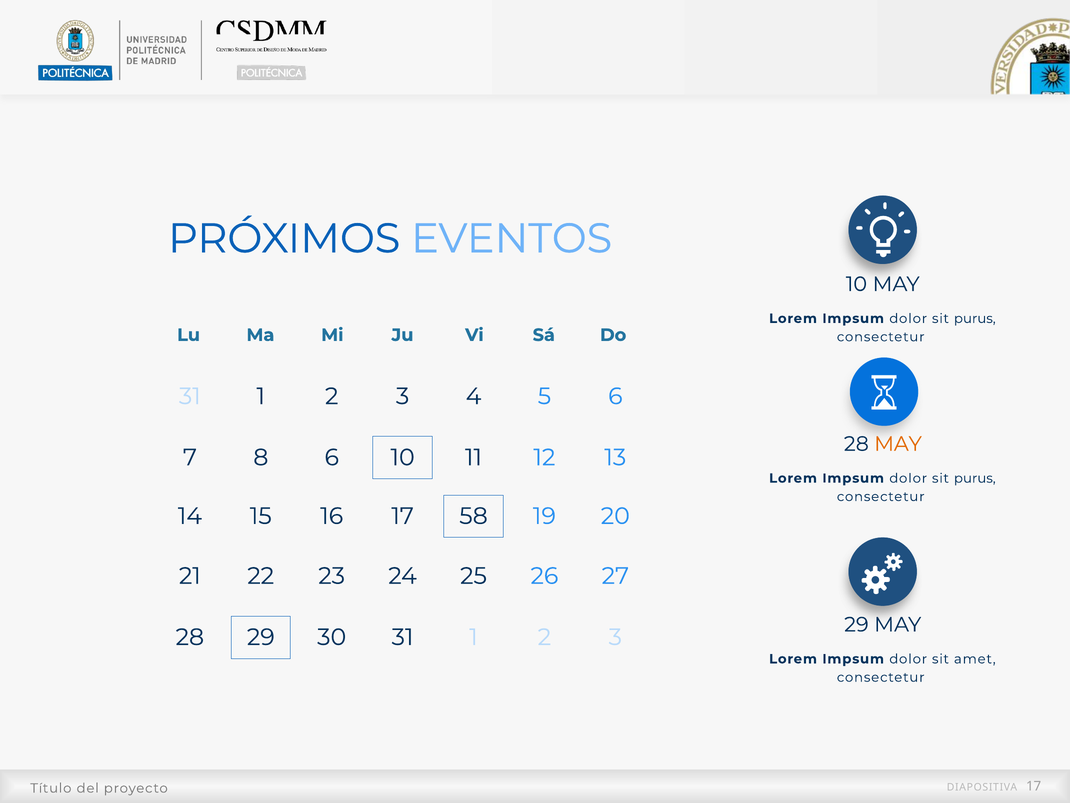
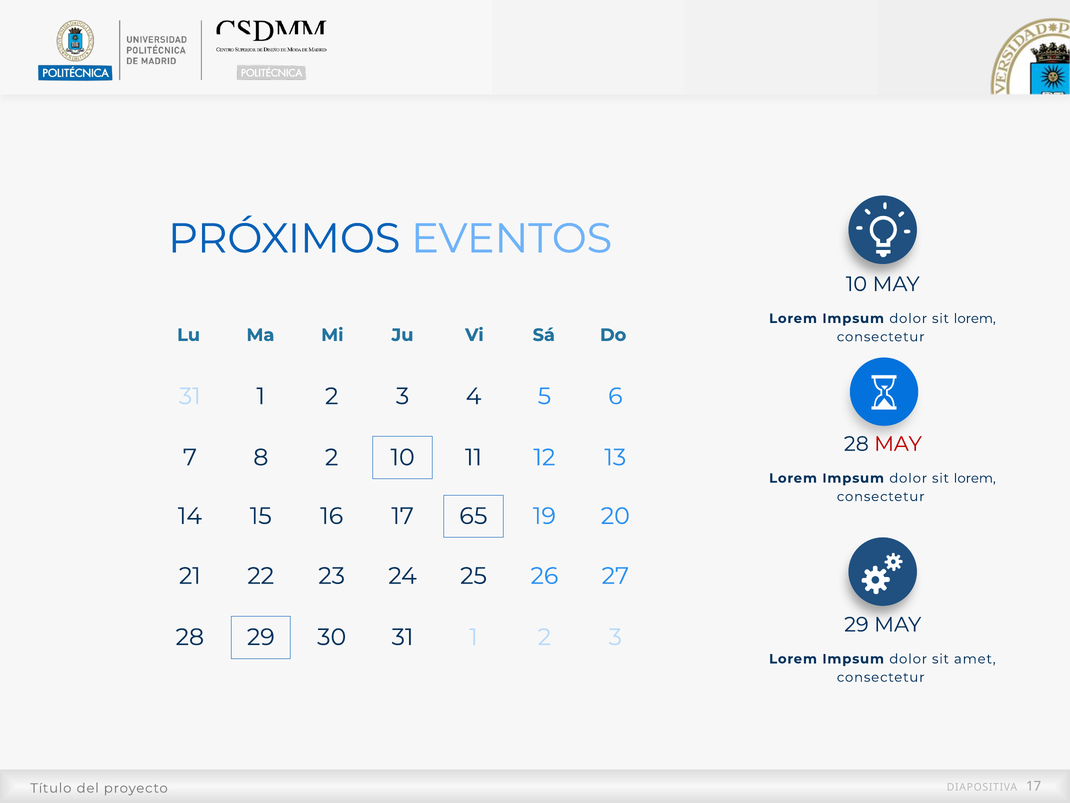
purus: purus -> lorem (975, 318)
MAY colour: orange -> red (898, 444)
8 6: 6 -> 2 (332, 457)
purus: purus -> lorem (975, 478)
58: 58 -> 65 (473, 516)
